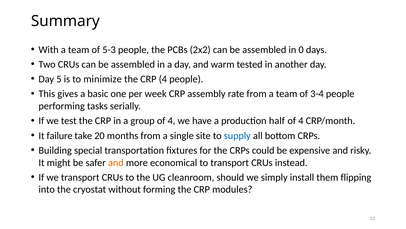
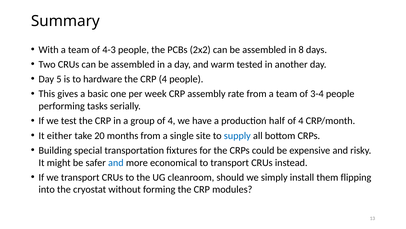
5-3: 5-3 -> 4-3 (109, 50)
0: 0 -> 8 (301, 50)
minimize: minimize -> hardware (103, 79)
failure: failure -> either (59, 135)
and colour: orange -> blue (116, 162)
